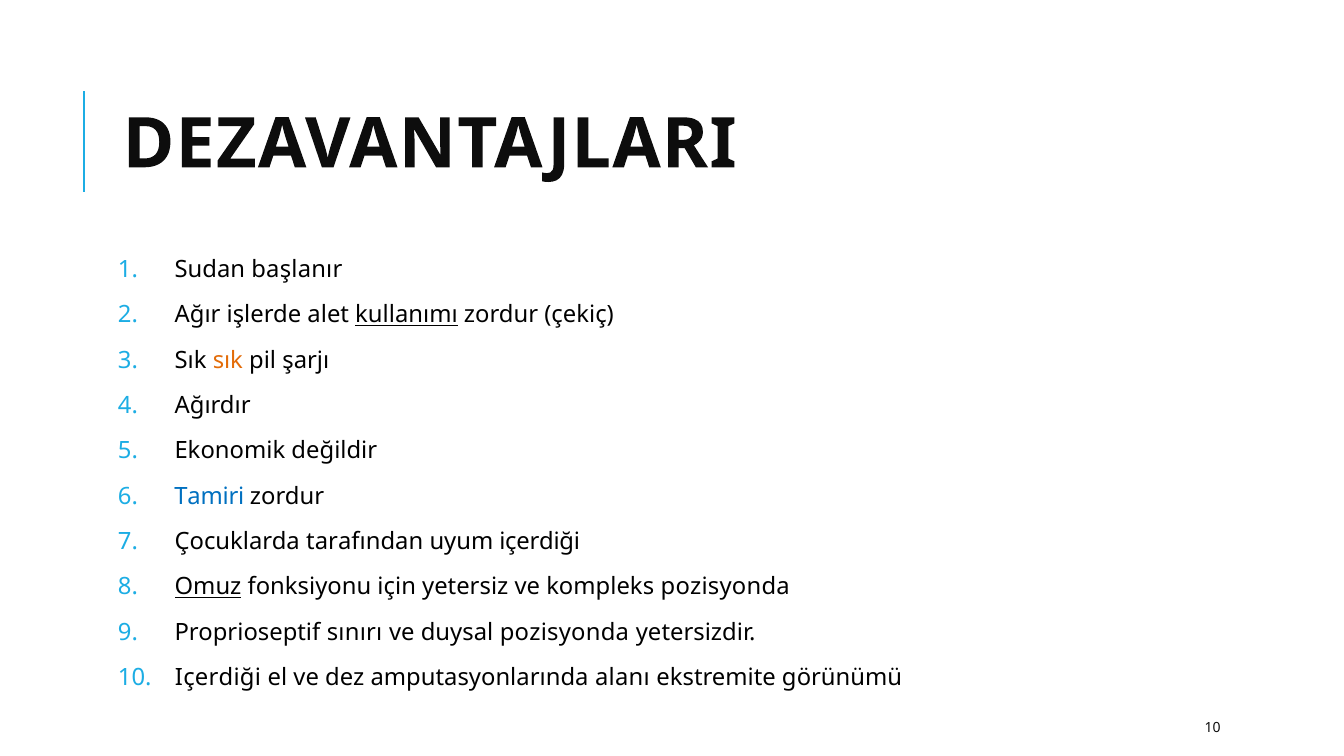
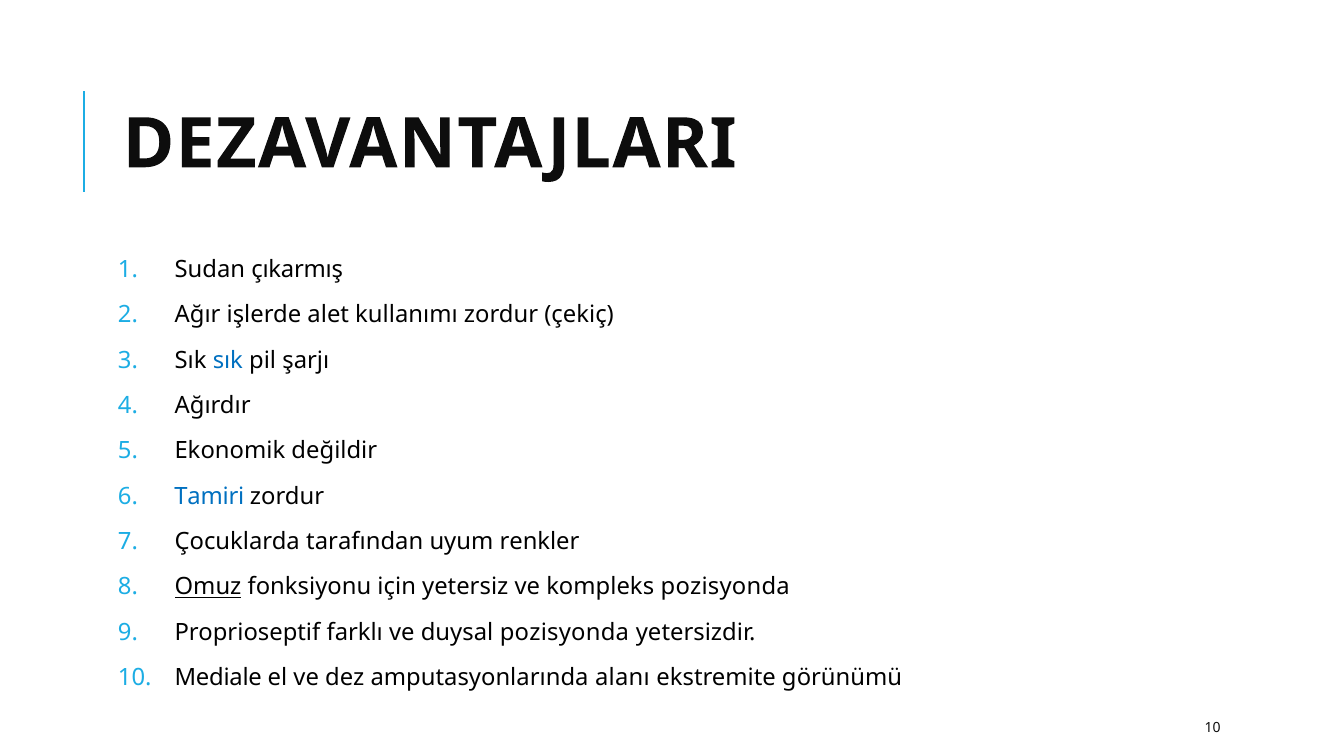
başlanır: başlanır -> çıkarmış (297, 270)
kullanımı underline: present -> none (406, 315)
sık colour: orange -> blue (228, 360)
uyum içerdiği: içerdiği -> renkler (540, 542)
sınırı: sınırı -> farklı (355, 632)
10 Içerdiği: Içerdiği -> Mediale (218, 678)
